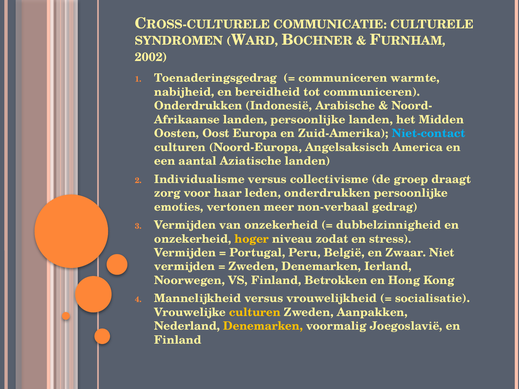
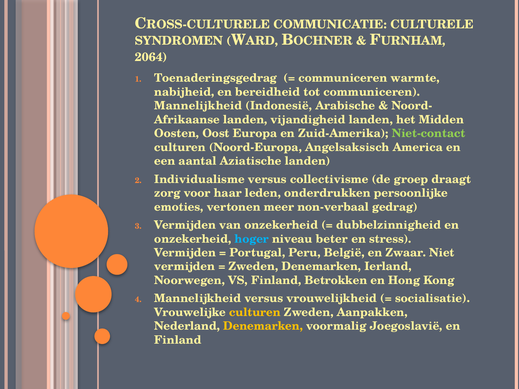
2002: 2002 -> 2064 (151, 57)
Onderdrukken: Onderdrukken -> Mannelijkheid (198, 106)
landen persoonlijke: persoonlijke -> vijandigheid (308, 120)
Niet-contact colour: light blue -> light green (429, 134)
hoger colour: yellow -> light blue (252, 239)
zodat: zodat -> beter (332, 239)
